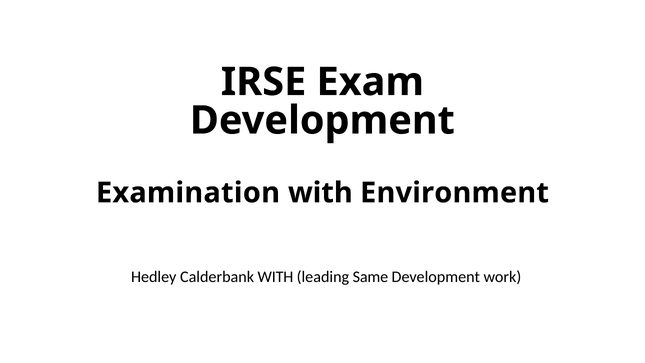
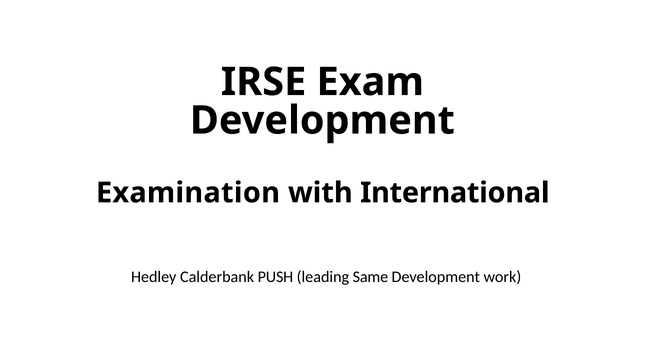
Environment: Environment -> International (455, 193)
Calderbank WITH: WITH -> PUSH (275, 277)
